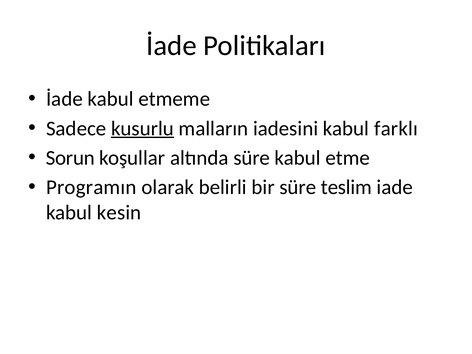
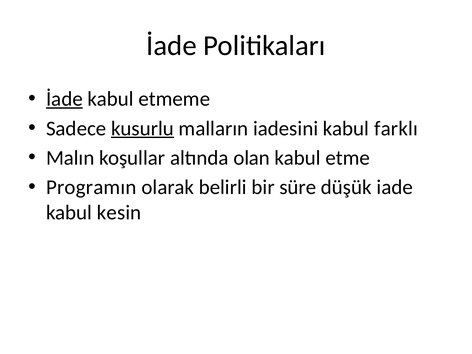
İade underline: none -> present (64, 99)
Sorun: Sorun -> Malın (70, 158)
altında süre: süre -> olan (252, 158)
teslim: teslim -> düşük (346, 187)
